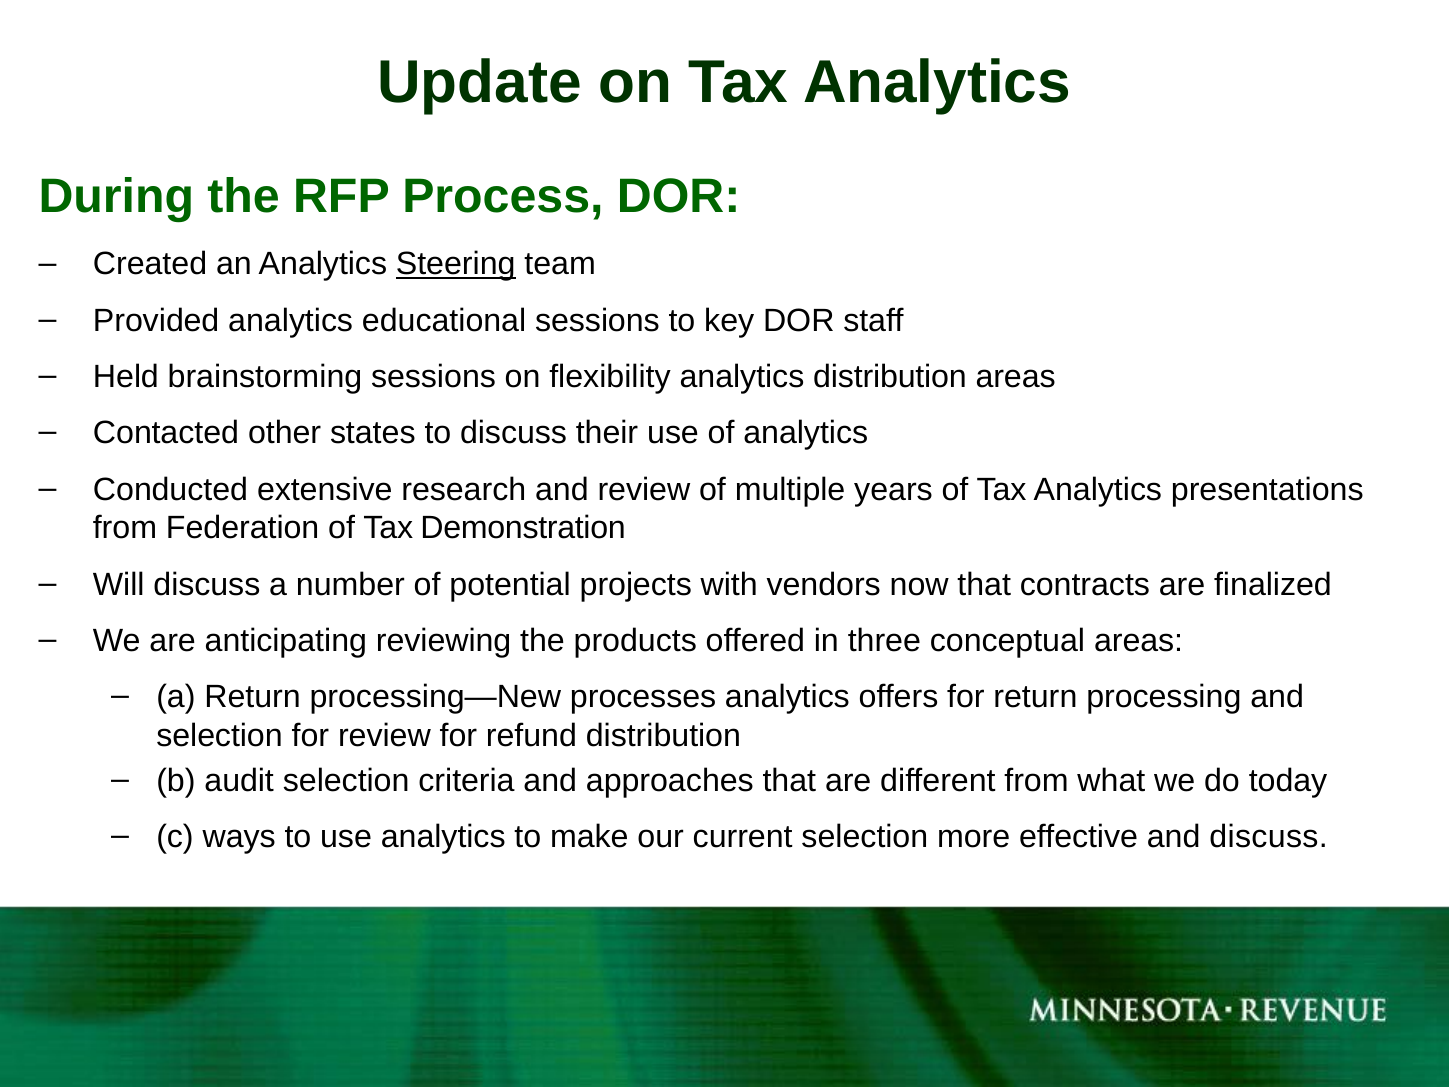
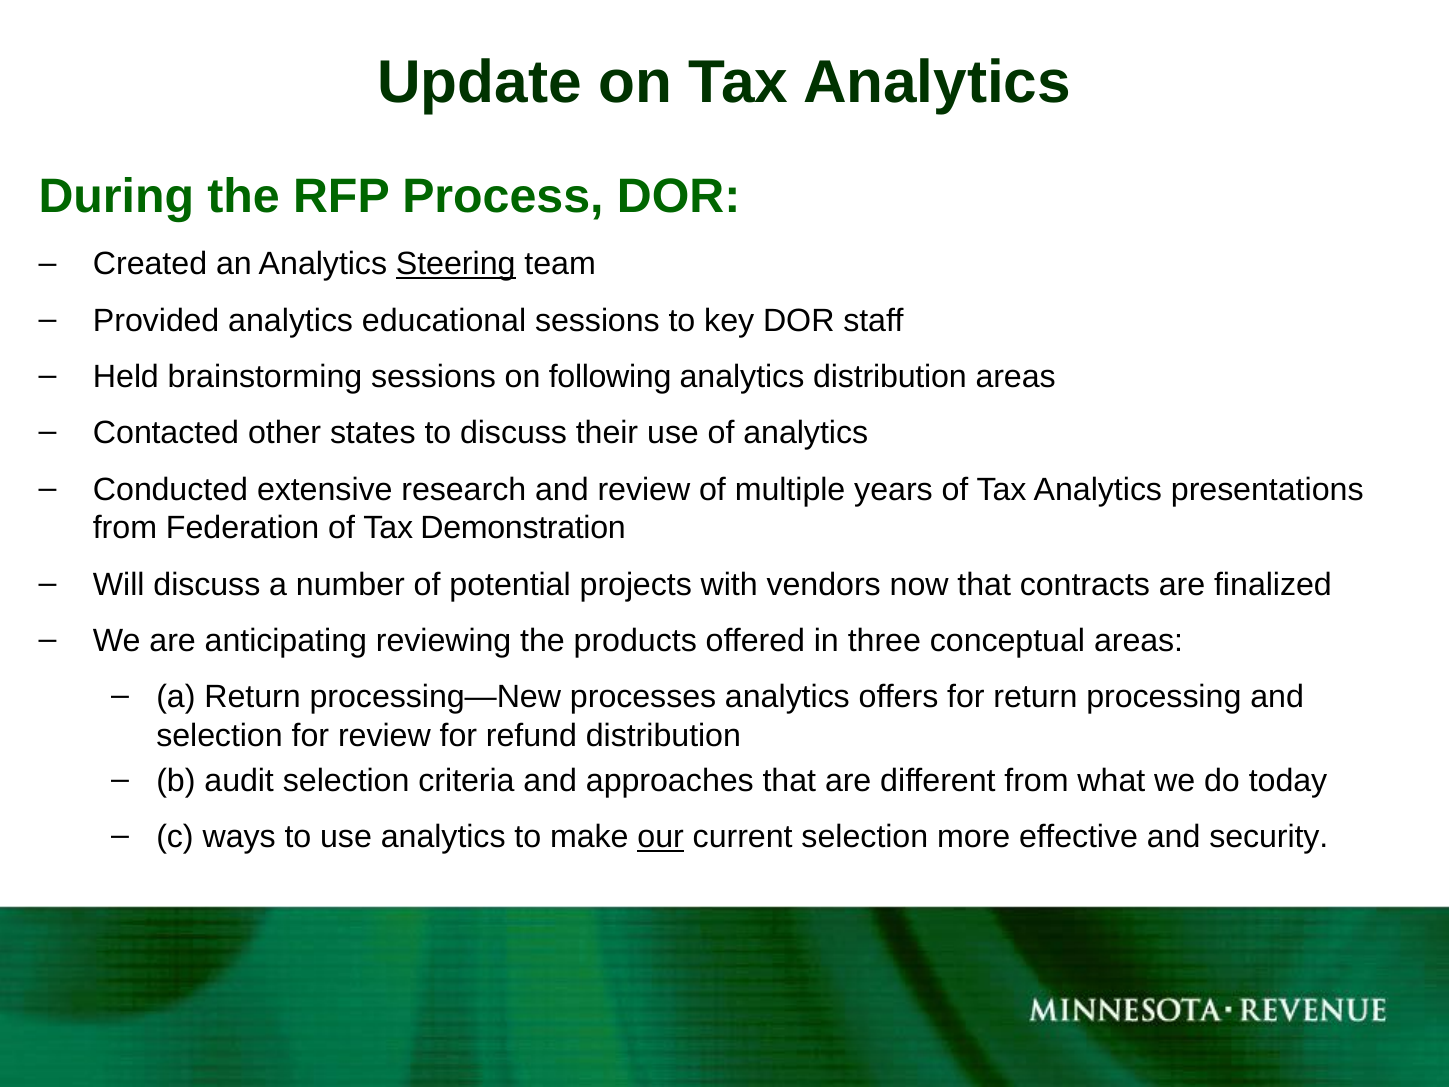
flexibility: flexibility -> following (610, 377)
our underline: none -> present (661, 837)
and discuss: discuss -> security (1269, 837)
